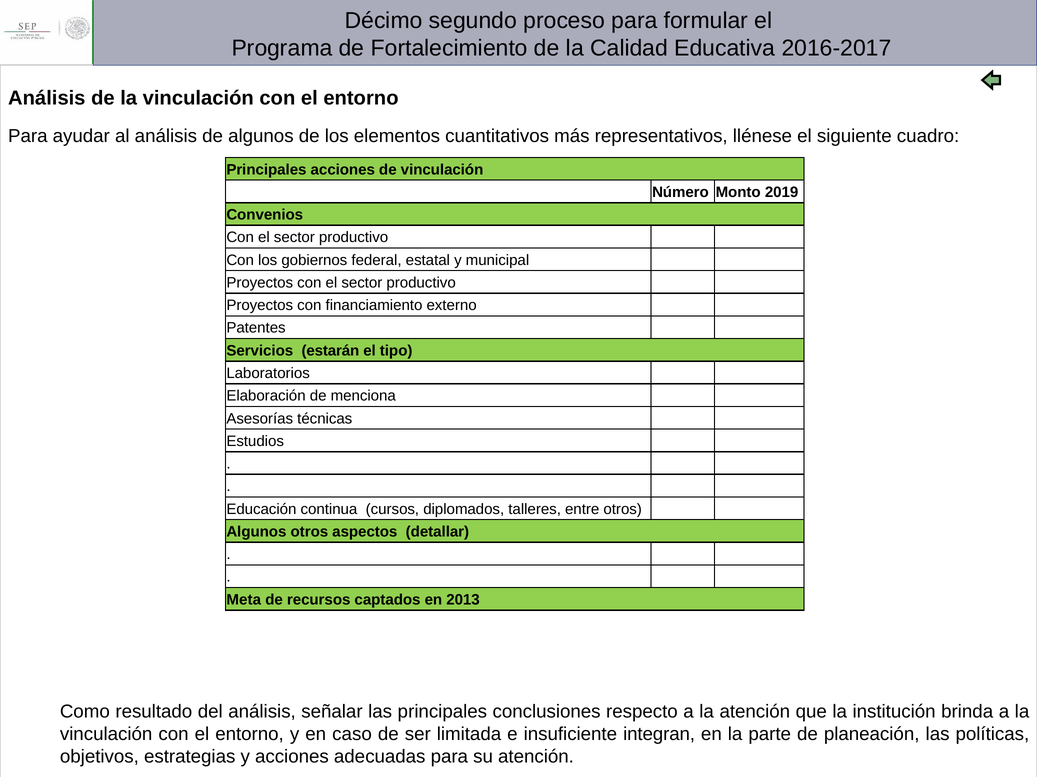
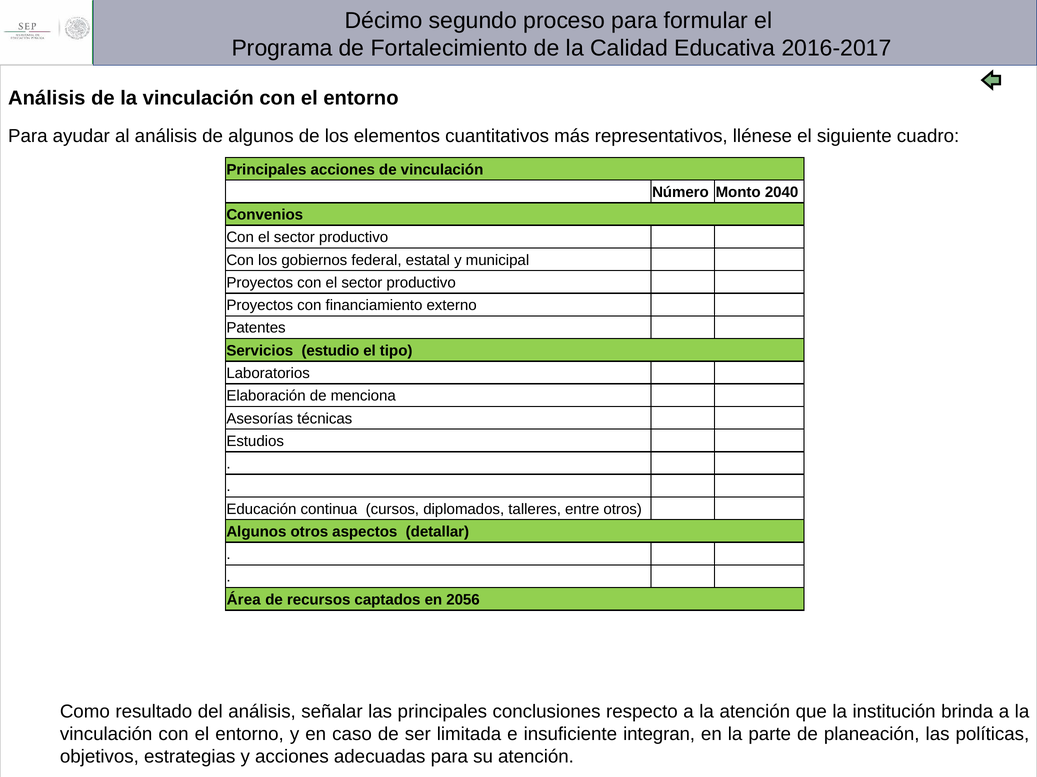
2019: 2019 -> 2040 (782, 192)
estarán: estarán -> estudio (330, 351)
Meta: Meta -> Área (244, 600)
2013: 2013 -> 2056 (463, 600)
